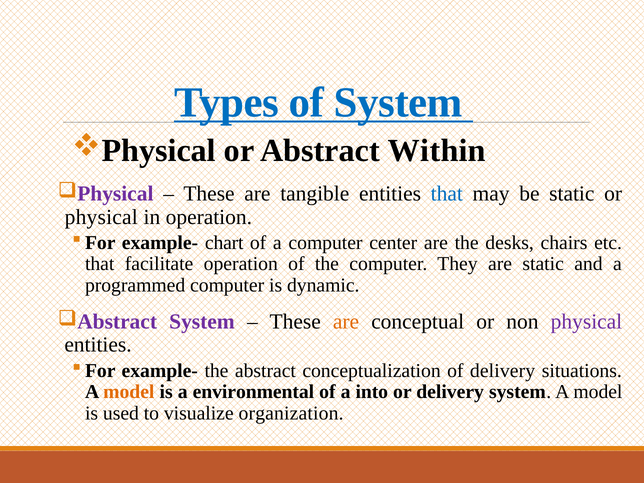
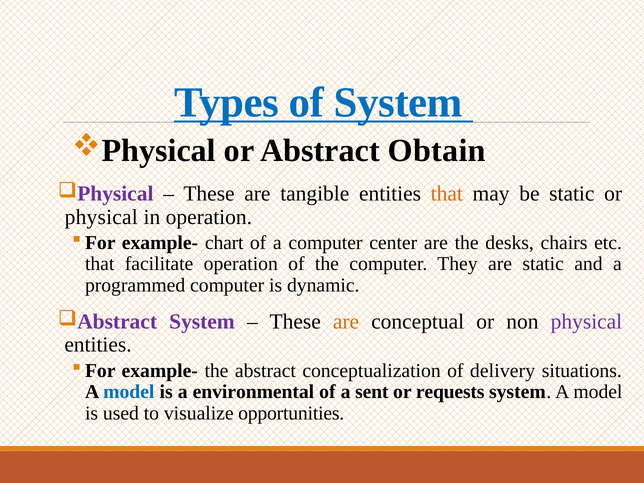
Within: Within -> Obtain (437, 150)
that colour: blue -> orange (447, 194)
model colour: orange -> blue (129, 392)
into: into -> sent (372, 392)
or delivery: delivery -> requests (450, 392)
organization: organization -> opportunities (291, 413)
